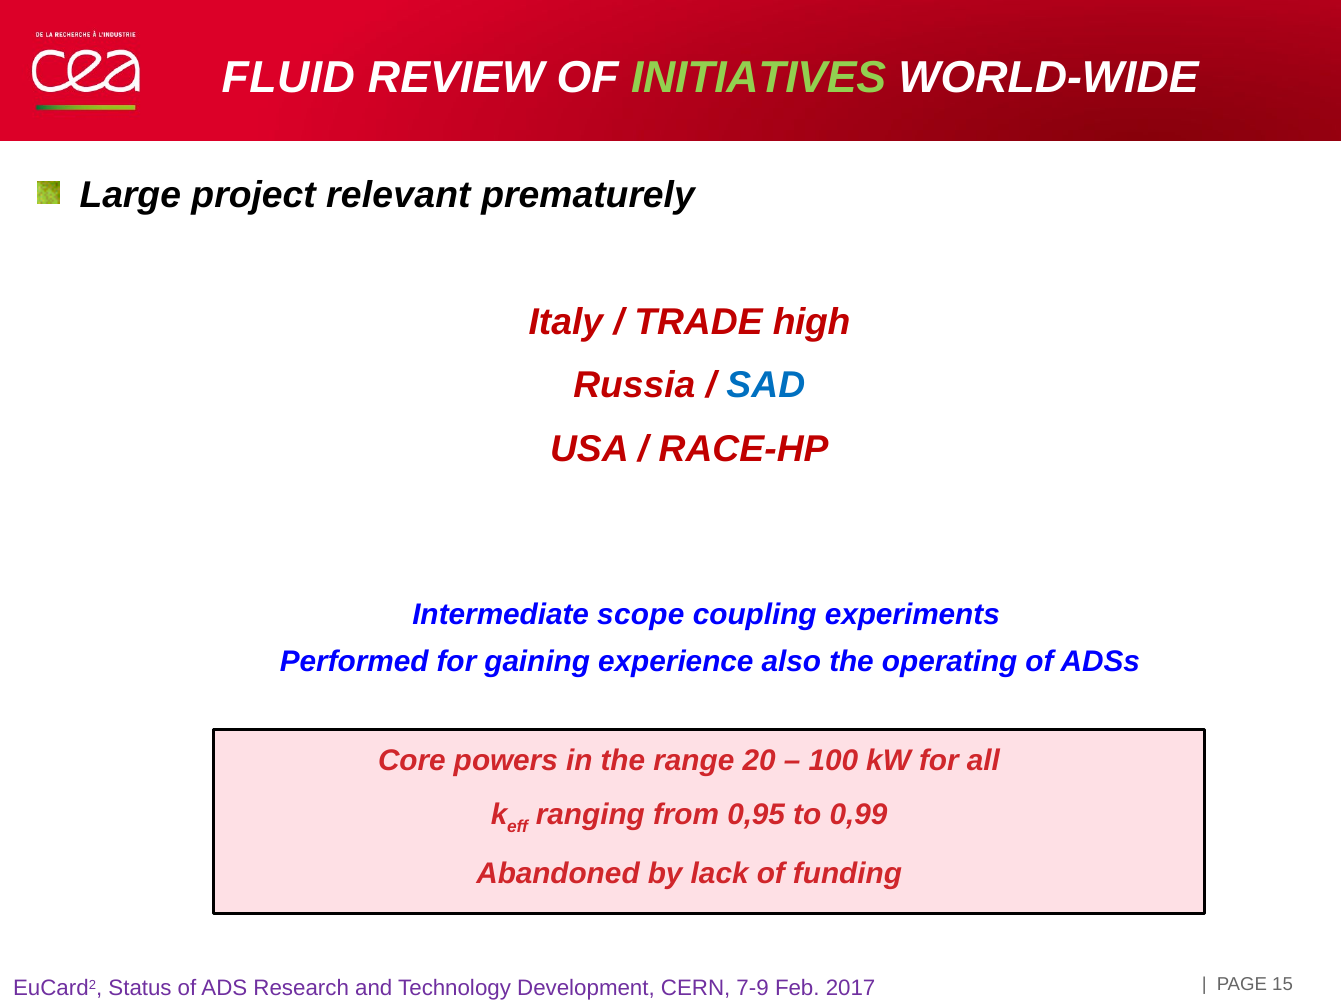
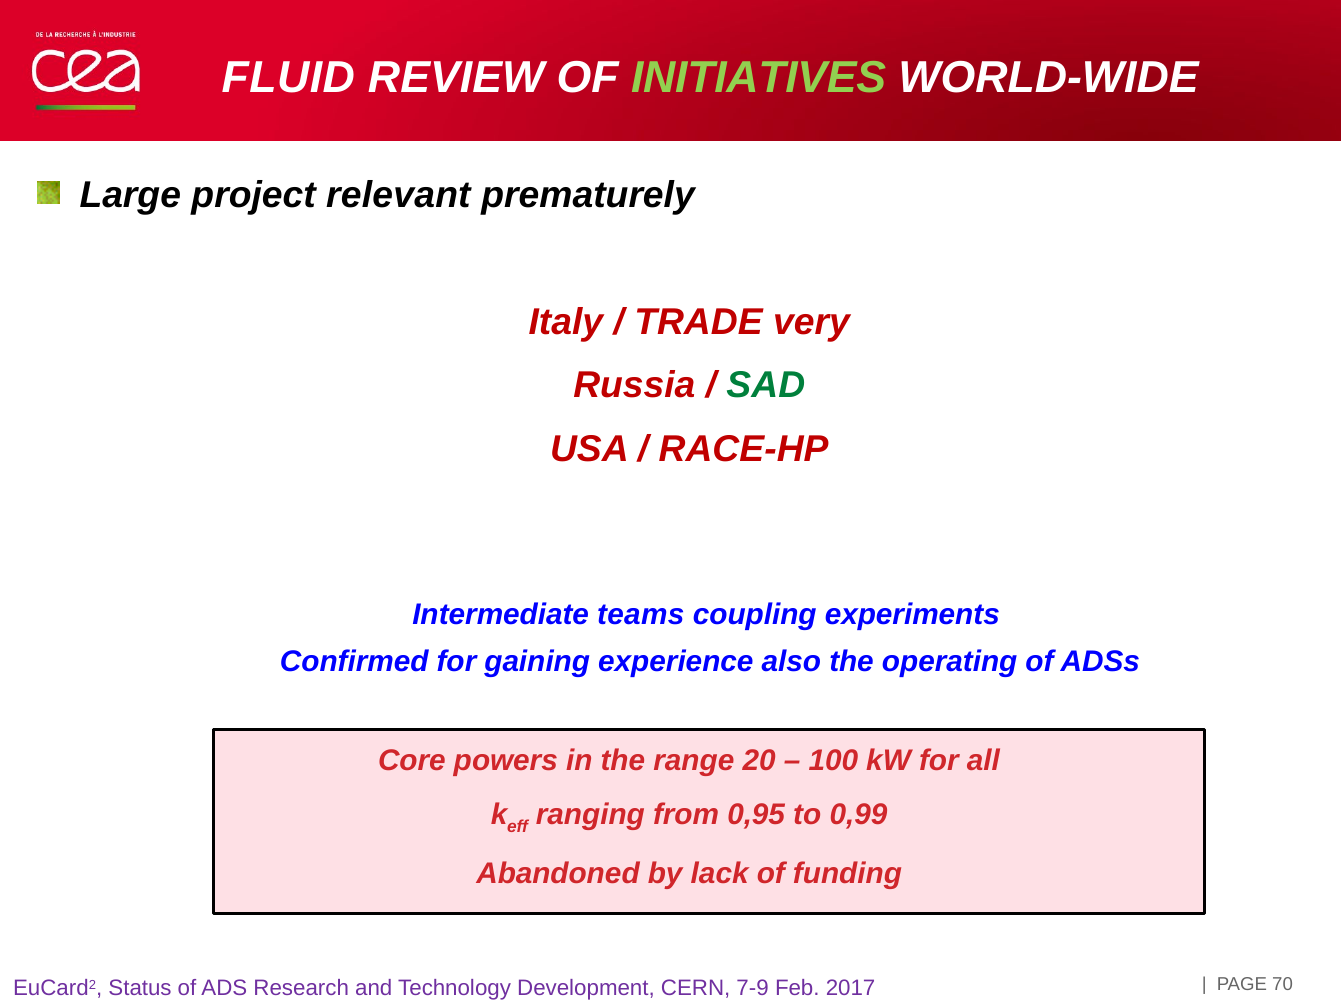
high: high -> very (811, 322)
SAD colour: blue -> green (766, 385)
scope: scope -> teams (641, 614)
Performed: Performed -> Confirmed (354, 661)
15: 15 -> 70 (1283, 985)
